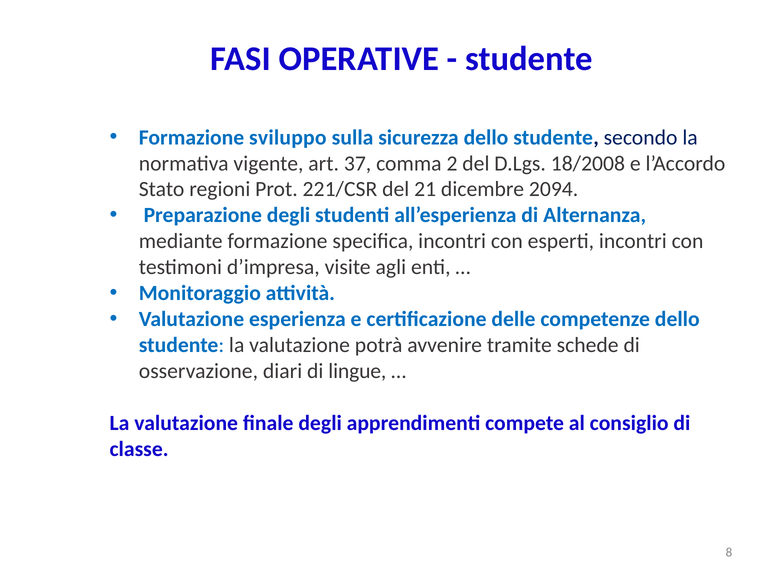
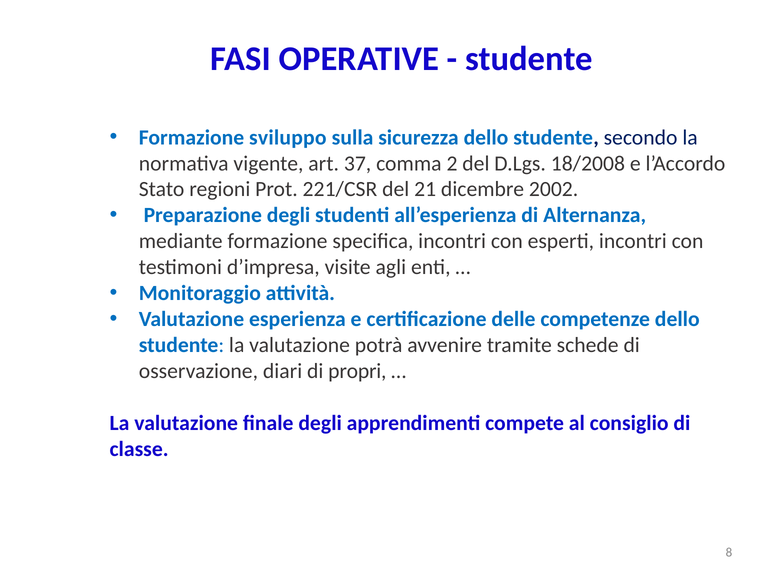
2094: 2094 -> 2002 (554, 189)
lingue: lingue -> propri (357, 371)
